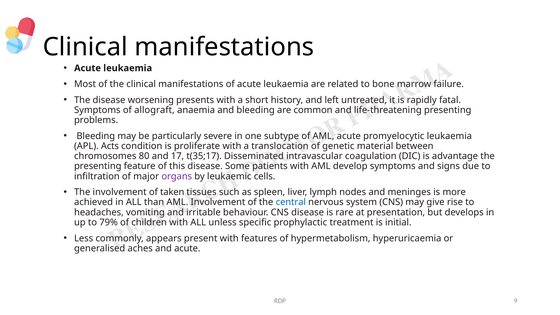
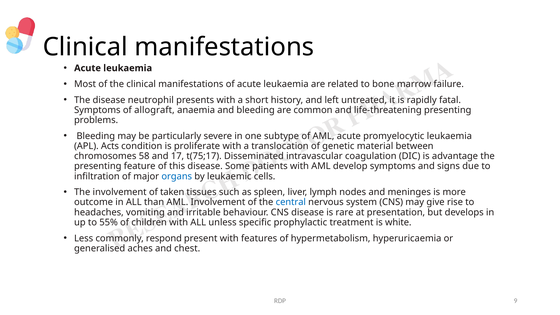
worsening: worsening -> neutrophil (151, 100)
80: 80 -> 58 (144, 156)
t(35;17: t(35;17 -> t(75;17 (204, 156)
organs colour: purple -> blue (177, 176)
achieved: achieved -> outcome (94, 202)
79%: 79% -> 55% (109, 222)
initial: initial -> white (398, 222)
appears: appears -> respond (164, 238)
and acute: acute -> chest (187, 248)
